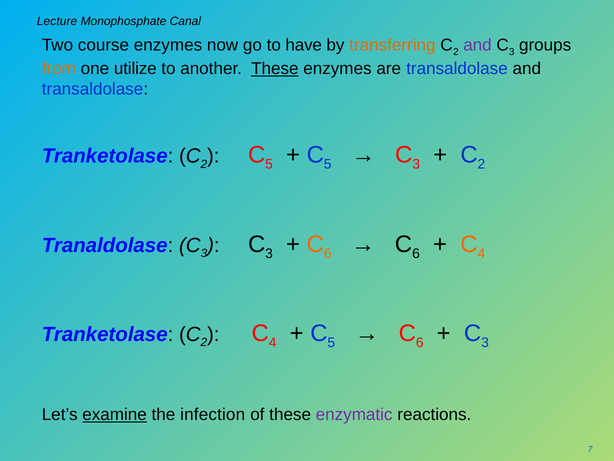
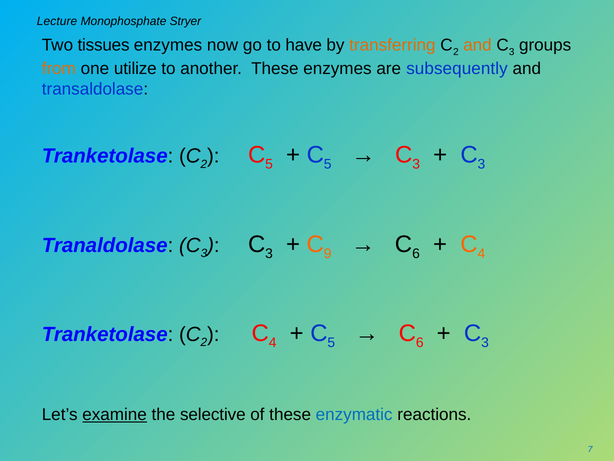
Canal: Canal -> Stryer (185, 21)
course: course -> tissues (104, 45)
and colour: purple -> orange (477, 45)
These underline: present -> none (275, 68)
are transaldolase: transaldolase -> subsequently (457, 68)
2: 2 -> 3 (481, 164)
6: 6 -> 9 (328, 253)
infection: infection -> selective (213, 414)
enzymatic colour: purple -> blue (354, 414)
